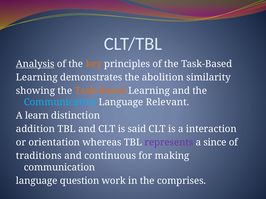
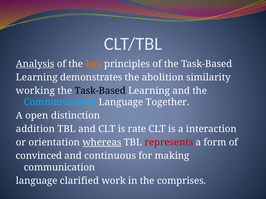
showing: showing -> working (35, 91)
Task-Based colour: orange -> black (100, 91)
Relevant: Relevant -> Together (168, 102)
learn: learn -> open (37, 116)
said: said -> rate (137, 129)
whereas underline: none -> present (102, 143)
represents colour: purple -> red (169, 143)
since: since -> form (215, 143)
traditions: traditions -> convinced (39, 156)
question: question -> clarified (80, 181)
